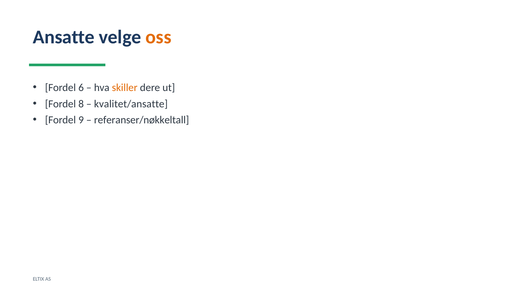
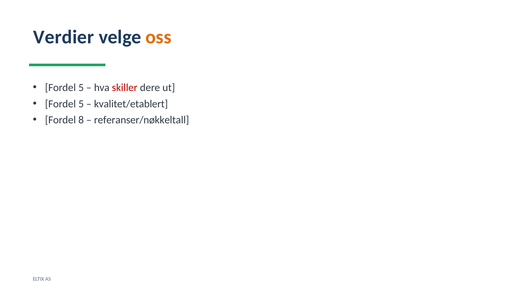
Ansatte: Ansatte -> Verdier (64, 37)
6: 6 -> 5 (81, 88)
skiller colour: orange -> red (125, 88)
8: 8 -> 5 (81, 104)
kvalitet/ansatte: kvalitet/ansatte -> kvalitet/etablert (131, 104)
9: 9 -> 8 (81, 120)
